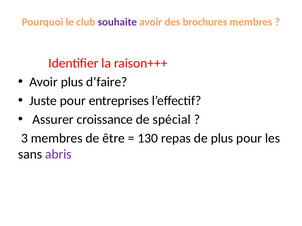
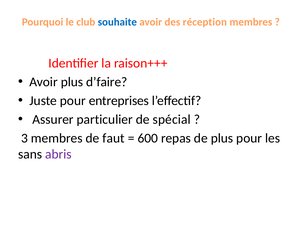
souhaite colour: purple -> blue (117, 22)
brochures: brochures -> réception (205, 22)
croissance: croissance -> particulier (105, 120)
être: être -> faut (114, 139)
130: 130 -> 600 (148, 139)
